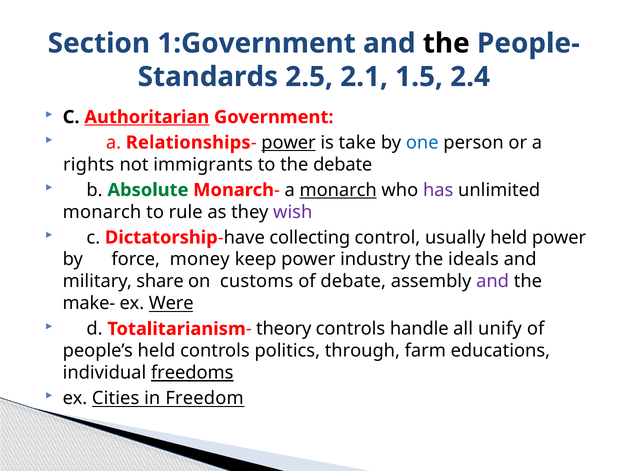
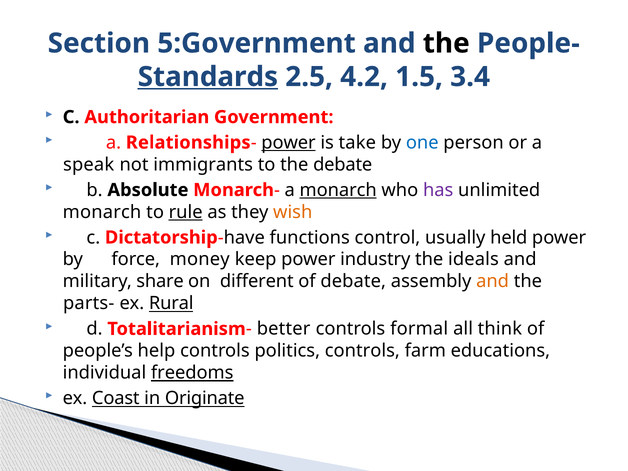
1:Government: 1:Government -> 5:Government (257, 43)
Standards underline: none -> present (208, 77)
2.1: 2.1 -> 4.2 (364, 77)
2.4: 2.4 -> 3.4 (470, 77)
Authoritarian underline: present -> none (147, 117)
rights: rights -> speak (89, 165)
Absolute colour: green -> black (148, 190)
rule underline: none -> present (186, 212)
wish colour: purple -> orange (293, 212)
collecting: collecting -> functions (310, 237)
customs: customs -> different (257, 281)
and colour: purple -> orange (493, 281)
make-: make- -> parts- (89, 303)
Were: Were -> Rural (171, 303)
theory: theory -> better (284, 329)
handle: handle -> formal (419, 329)
unify: unify -> think (500, 329)
people’s held: held -> help (156, 351)
politics through: through -> controls (362, 351)
Cities: Cities -> Coast (116, 398)
Freedom: Freedom -> Originate (205, 398)
